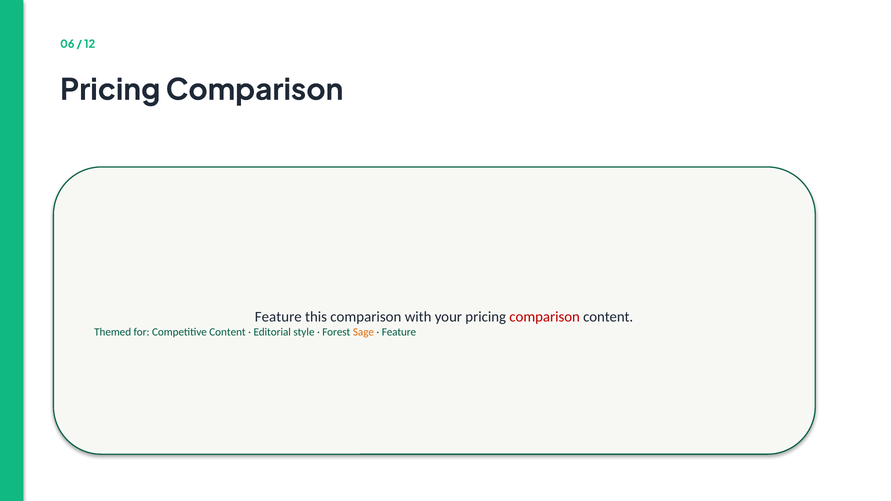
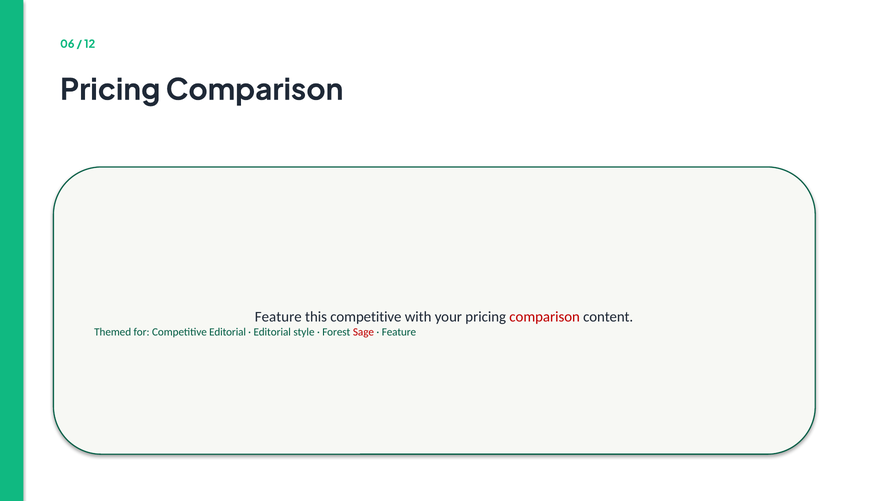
this comparison: comparison -> competitive (366, 317)
Competitive Content: Content -> Editorial (228, 332)
Sage colour: orange -> red (363, 332)
